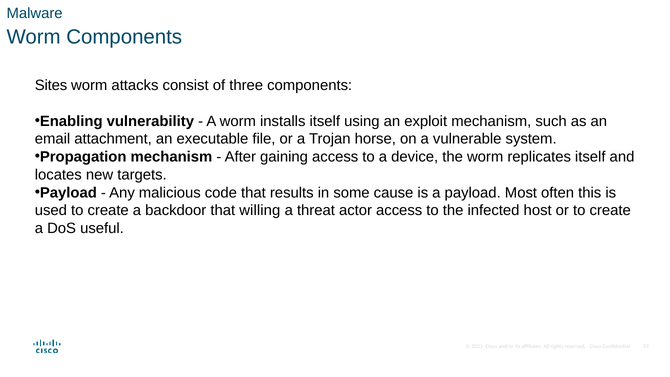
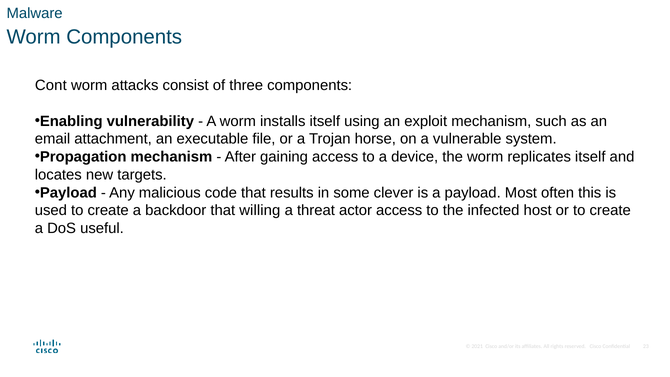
Sites: Sites -> Cont (51, 85)
cause: cause -> clever (394, 193)
